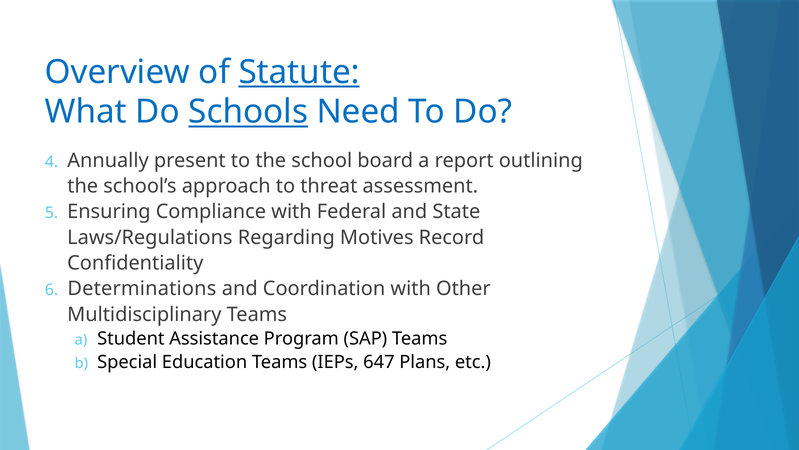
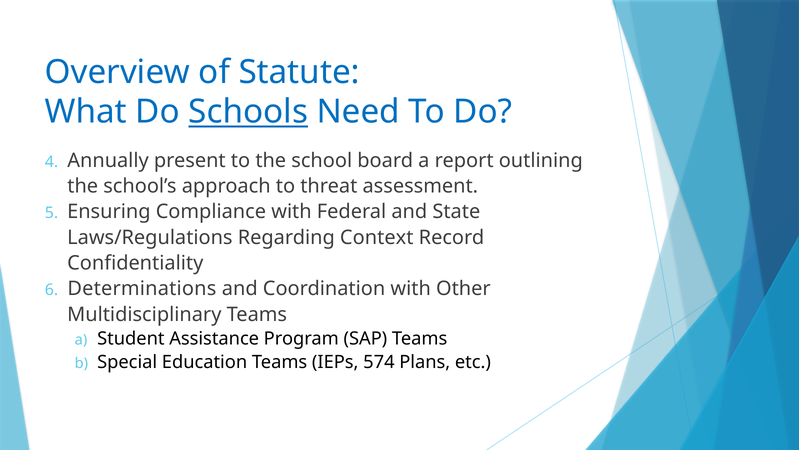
Statute underline: present -> none (299, 72)
Motives: Motives -> Context (377, 237)
647: 647 -> 574 (379, 362)
